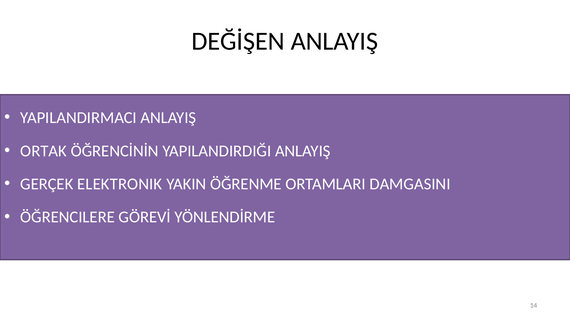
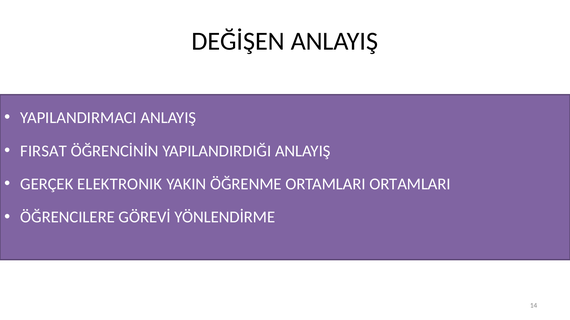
ORTAK: ORTAK -> FIRSAT (44, 151)
ORTAMLARI DAMGASINI: DAMGASINI -> ORTAMLARI (410, 184)
